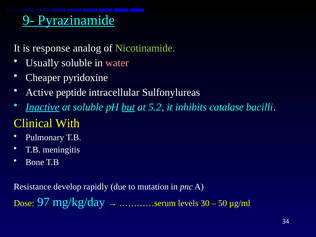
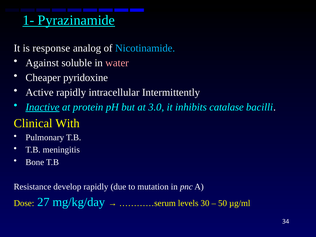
9-: 9- -> 1- (28, 20)
Nicotinamide colour: light green -> light blue (145, 48)
Usually: Usually -> Against (42, 63)
Active peptide: peptide -> rapidly (71, 92)
Sulfonylureas: Sulfonylureas -> Intermittently (171, 92)
at soluble: soluble -> protein (88, 107)
but underline: present -> none (128, 107)
5.2: 5.2 -> 3.0 (156, 107)
97: 97 -> 27 (43, 202)
